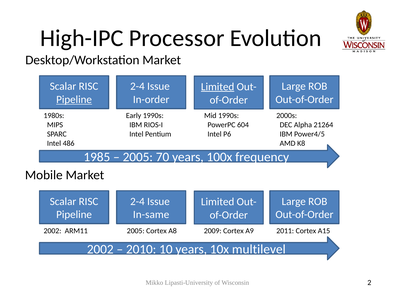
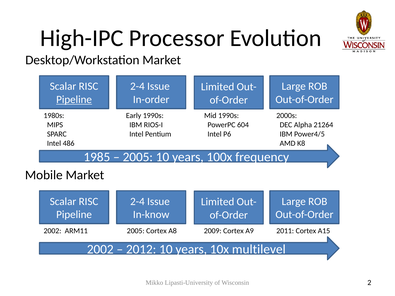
Limited underline: present -> none (218, 87)
2005 70: 70 -> 10 (163, 157)
In-same: In-same -> In-know (151, 215)
2010: 2010 -> 2012 (141, 249)
